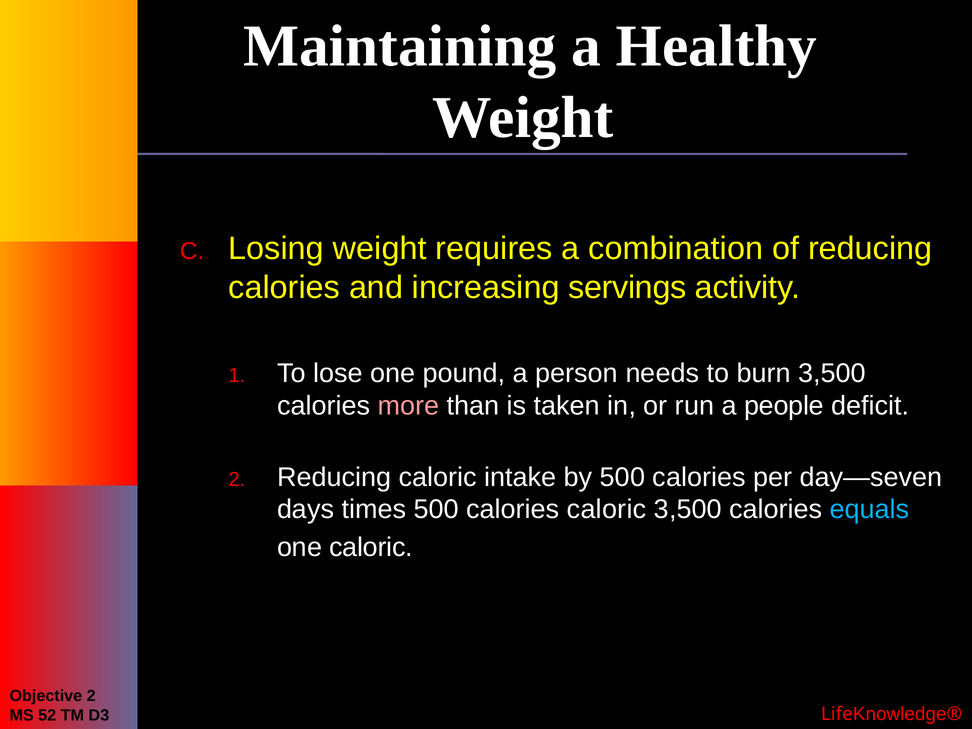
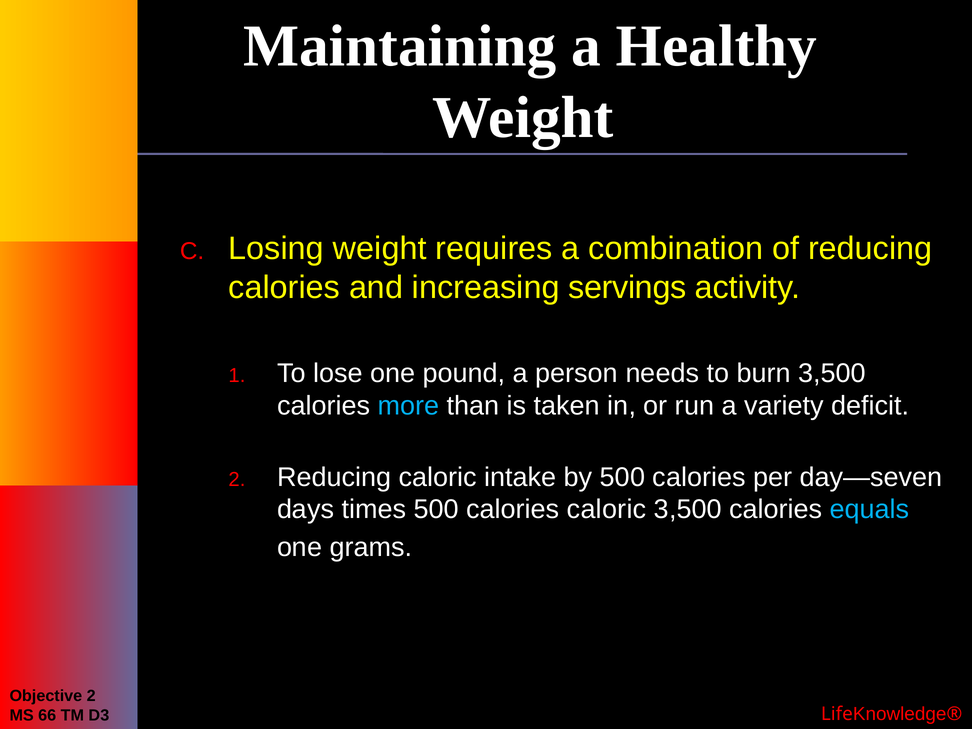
more colour: pink -> light blue (408, 406)
people: people -> variety (784, 406)
one caloric: caloric -> grams (371, 547)
52: 52 -> 66 (47, 715)
